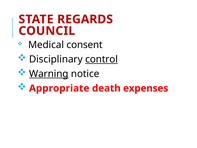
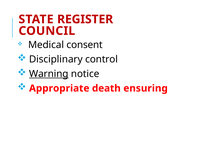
REGARDS: REGARDS -> REGISTER (85, 19)
control underline: present -> none (102, 59)
expenses: expenses -> ensuring (146, 88)
